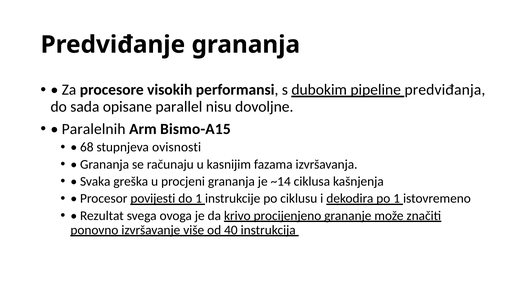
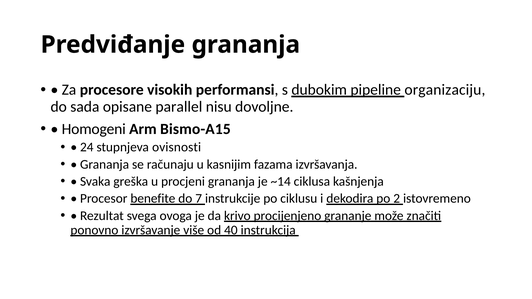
predviđanja: predviđanja -> organizaciju (445, 90)
Paralelnih: Paralelnih -> Homogeni (94, 129)
68: 68 -> 24 (87, 147)
povijesti: povijesti -> benefite (153, 199)
do 1: 1 -> 7 (199, 199)
po 1: 1 -> 2 (397, 199)
